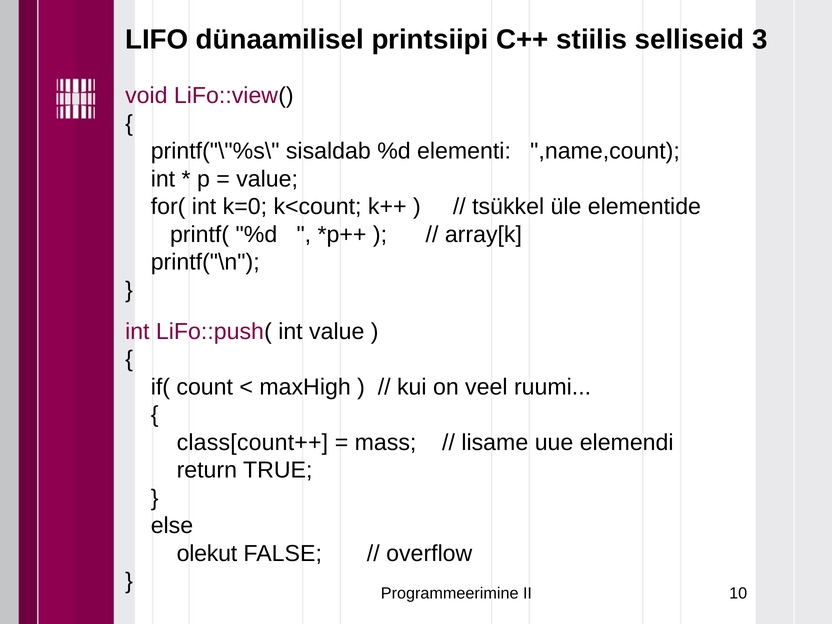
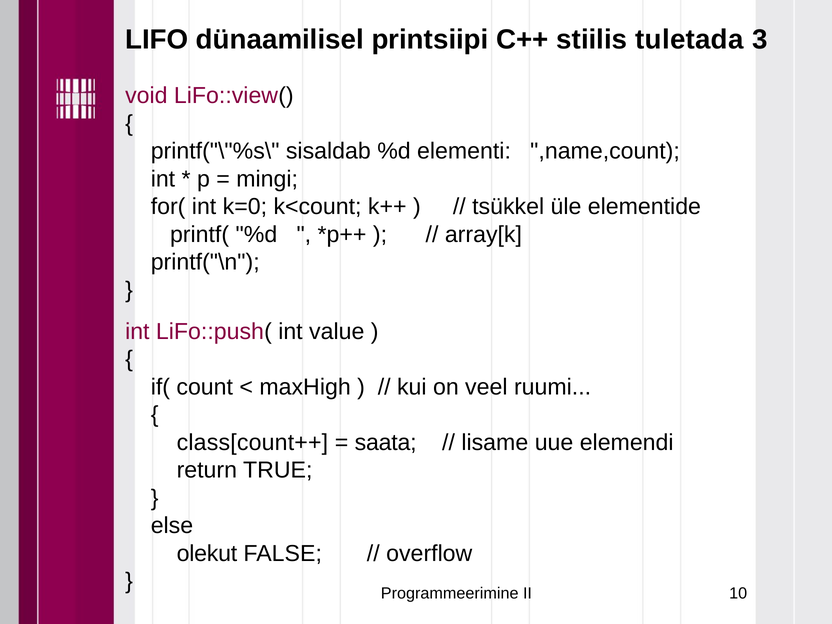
selliseid: selliseid -> tuletada (689, 40)
value: value -> mingi (267, 179)
mass: mass -> saata (386, 443)
